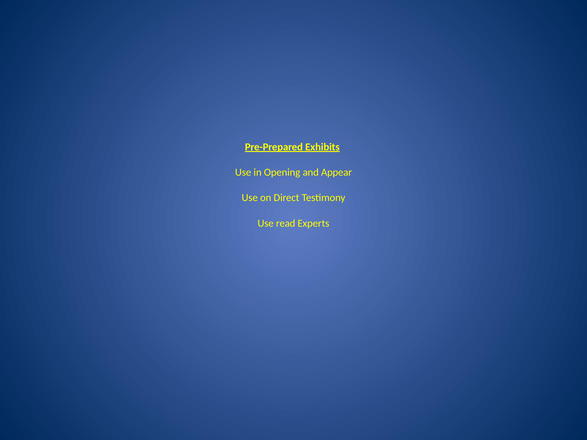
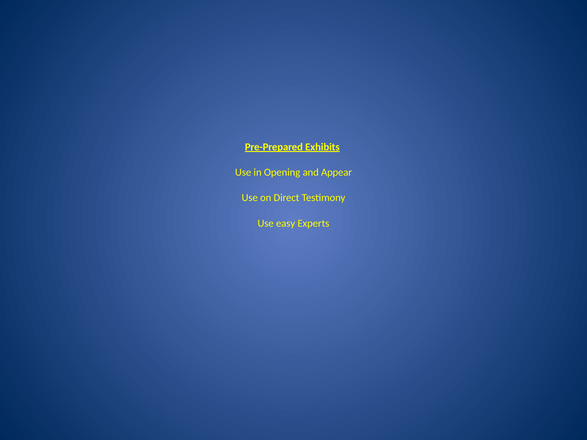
read: read -> easy (286, 223)
